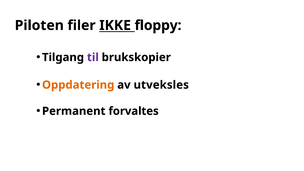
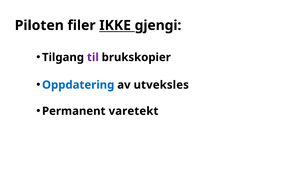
floppy: floppy -> gjengi (158, 25)
Oppdatering colour: orange -> blue (78, 85)
forvaltes: forvaltes -> varetekt (134, 111)
